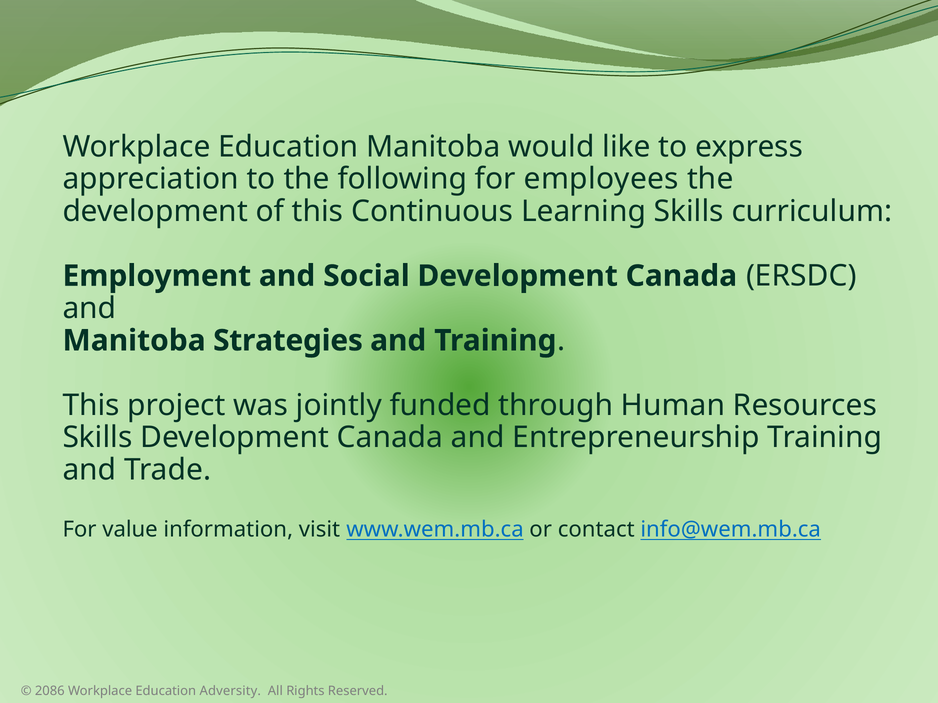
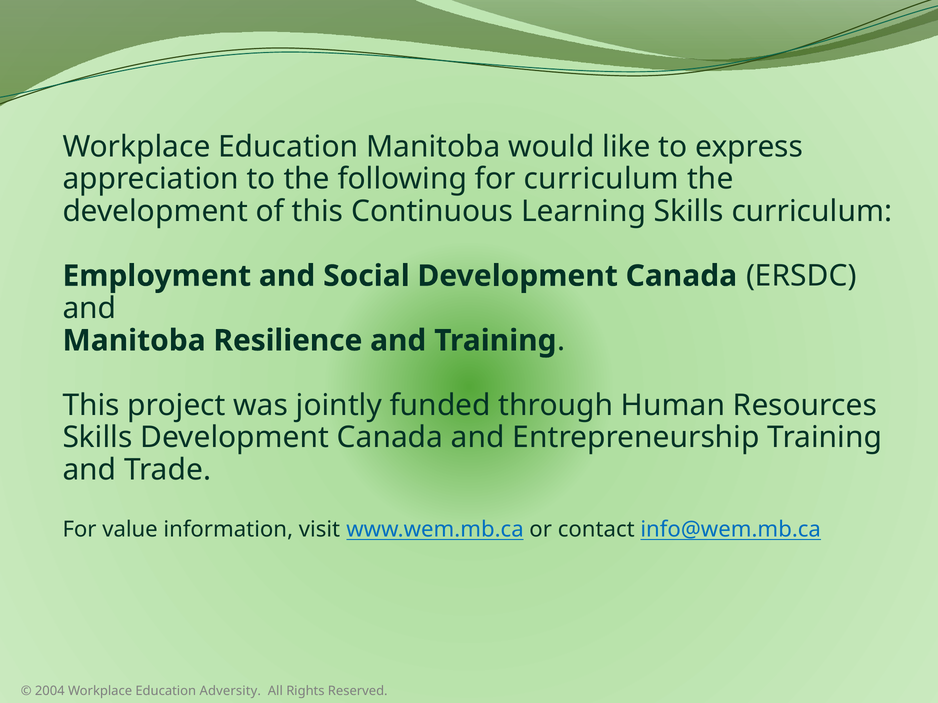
for employees: employees -> curriculum (601, 179)
Strategies: Strategies -> Resilience (288, 341)
2086: 2086 -> 2004 (50, 692)
